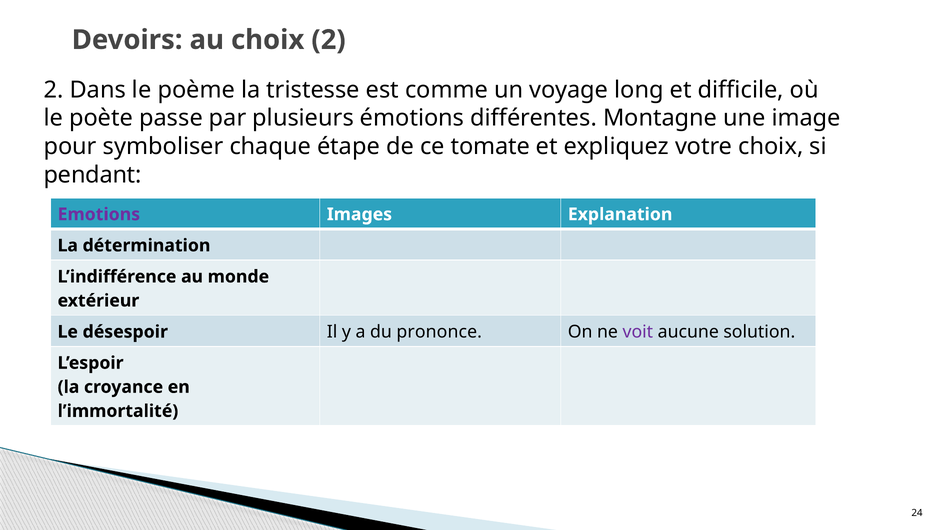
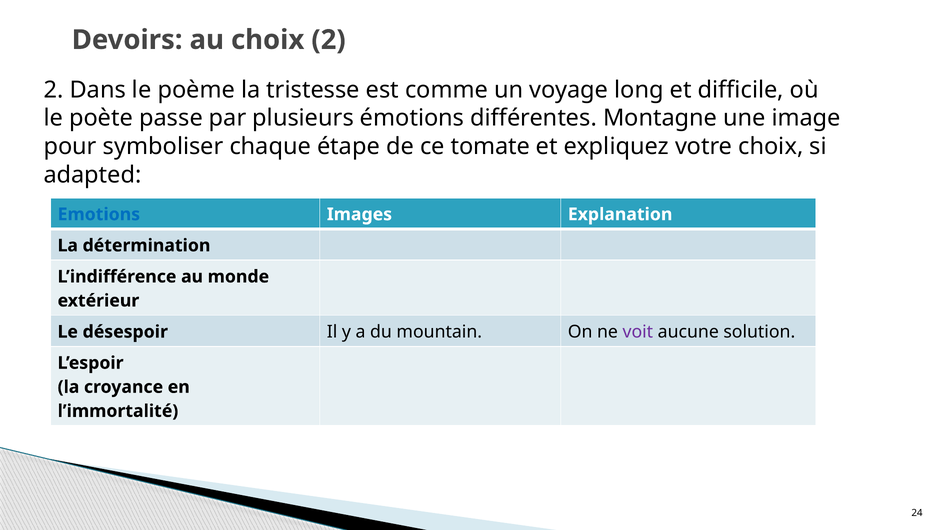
pendant: pendant -> adapted (93, 175)
Emotions colour: purple -> blue (99, 215)
prononce: prononce -> mountain (439, 332)
